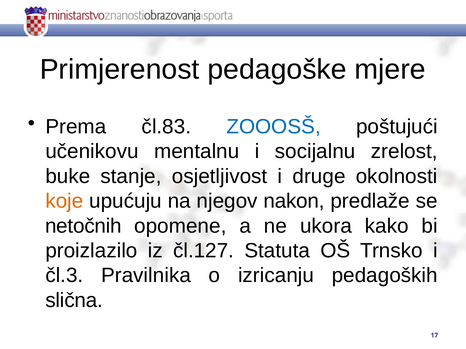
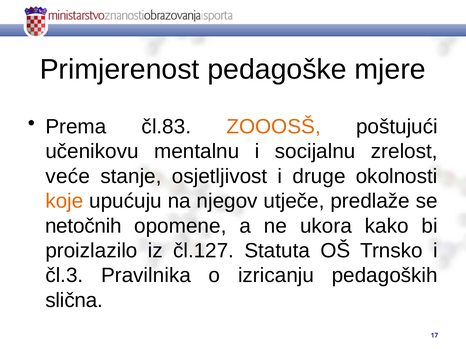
ZOOOSŠ colour: blue -> orange (274, 127)
buke: buke -> veće (68, 176)
nakon: nakon -> utječe (294, 201)
